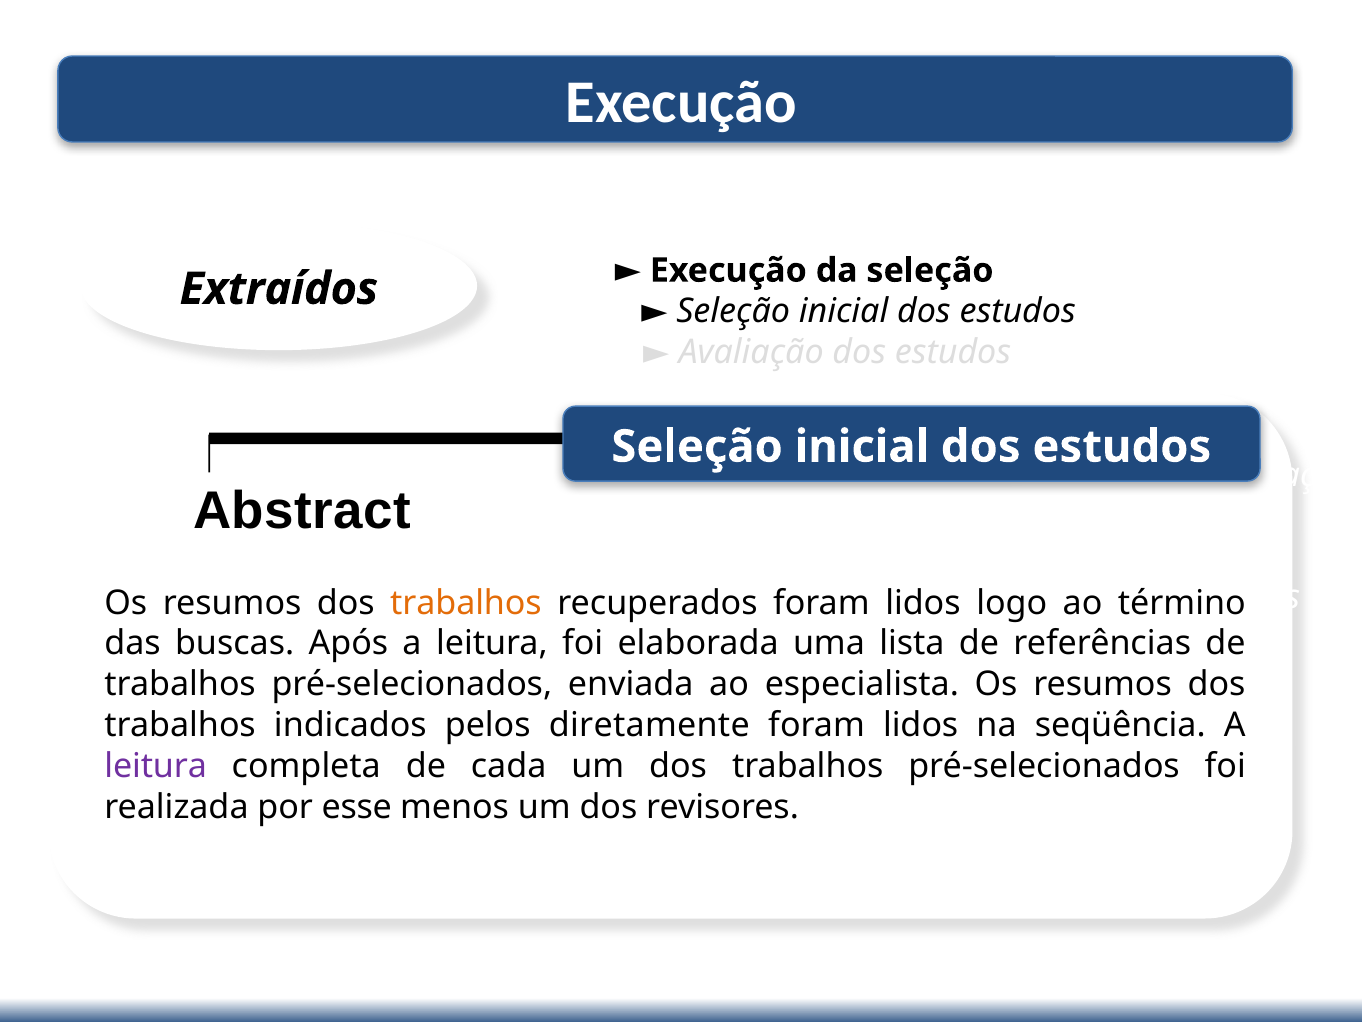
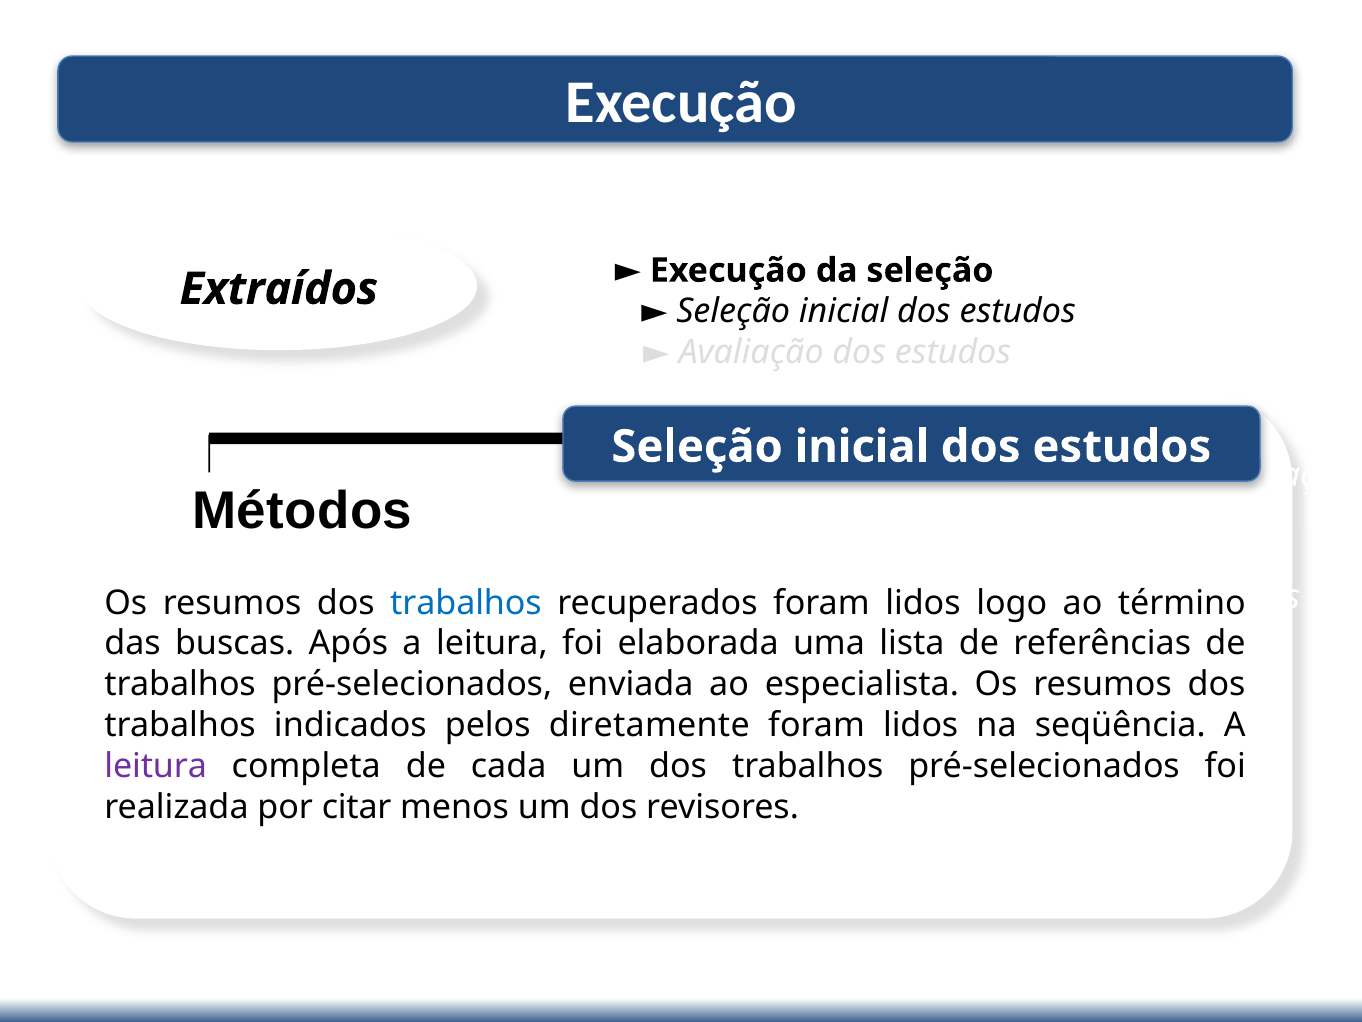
Abstract: Abstract -> Métodos (302, 511)
trabalhos colour: orange -> blue (466, 603)
esse: esse -> citar (357, 807)
